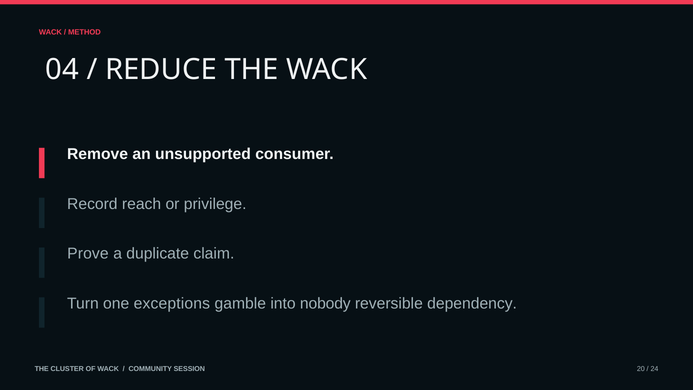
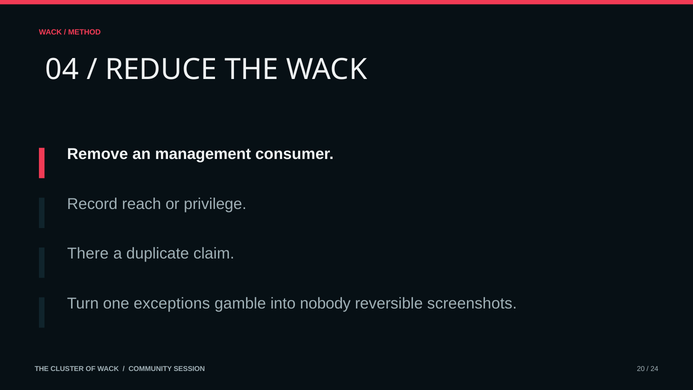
unsupported: unsupported -> management (203, 154)
Prove: Prove -> There (88, 254)
dependency: dependency -> screenshots (472, 303)
